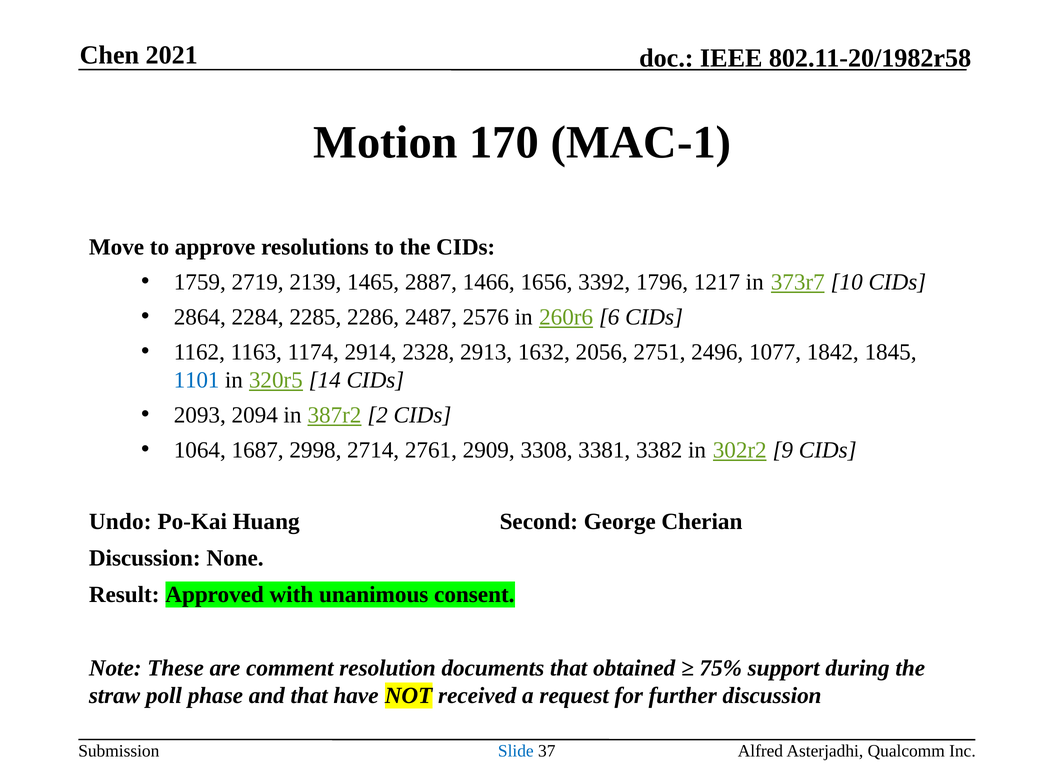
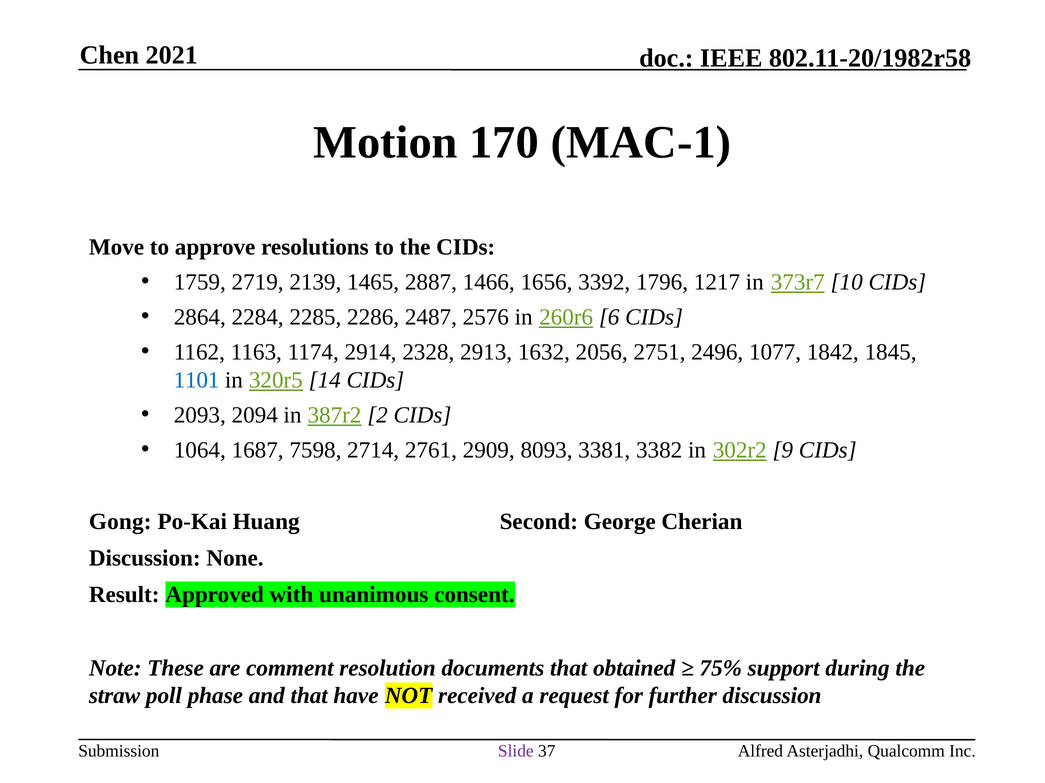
2998: 2998 -> 7598 (315, 451)
3308: 3308 -> 8093 (547, 451)
Undo: Undo -> Gong (120, 522)
Slide colour: blue -> purple (516, 752)
